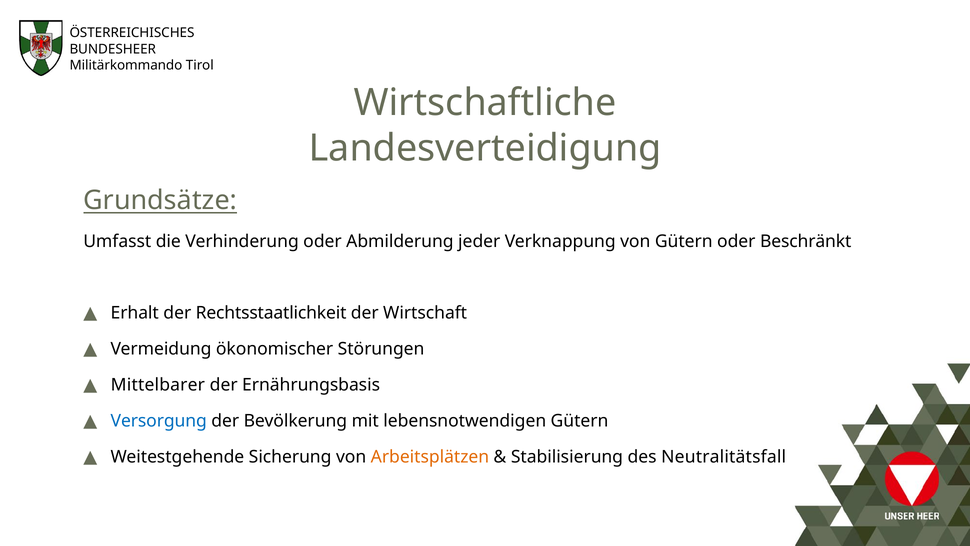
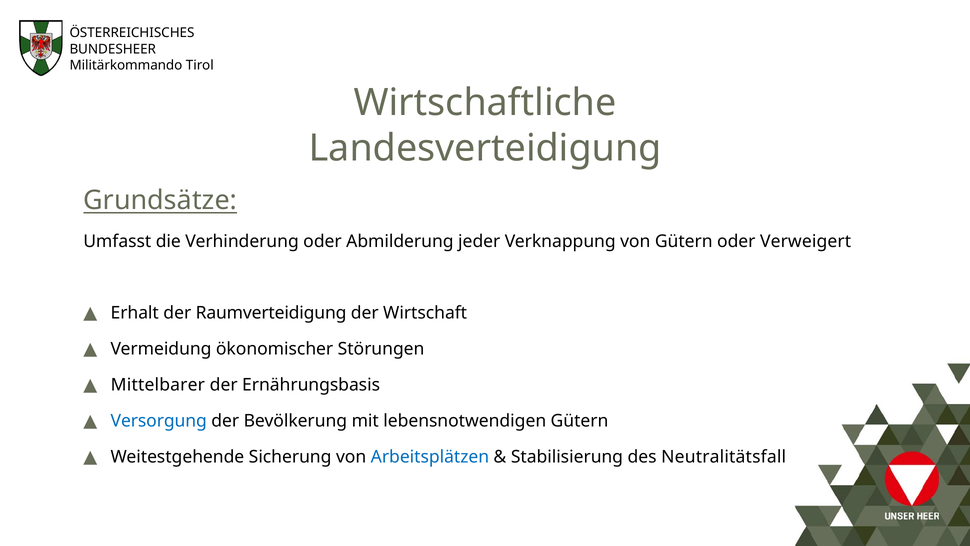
Beschränkt: Beschränkt -> Verweigert (806, 241)
Rechtsstaatlichkeit: Rechtsstaatlichkeit -> Raumverteidigung (271, 313)
Arbeitsplätzen colour: orange -> blue (430, 456)
